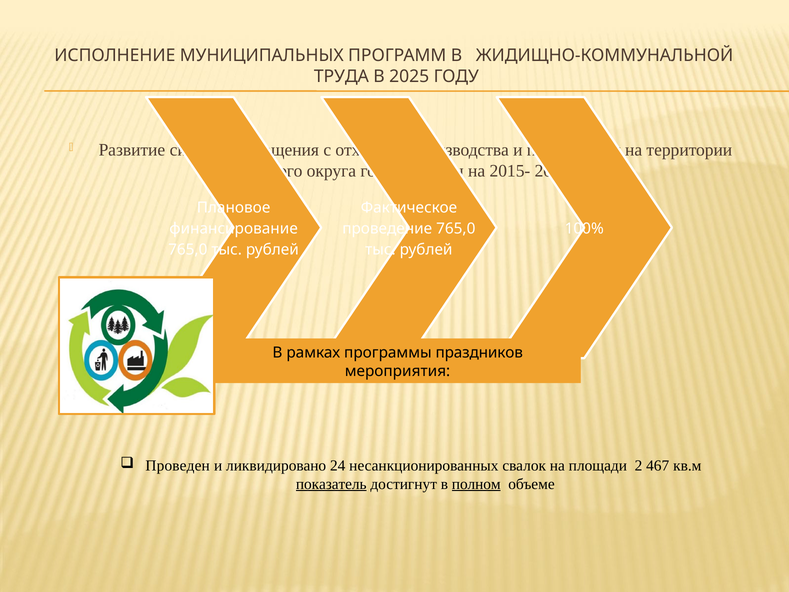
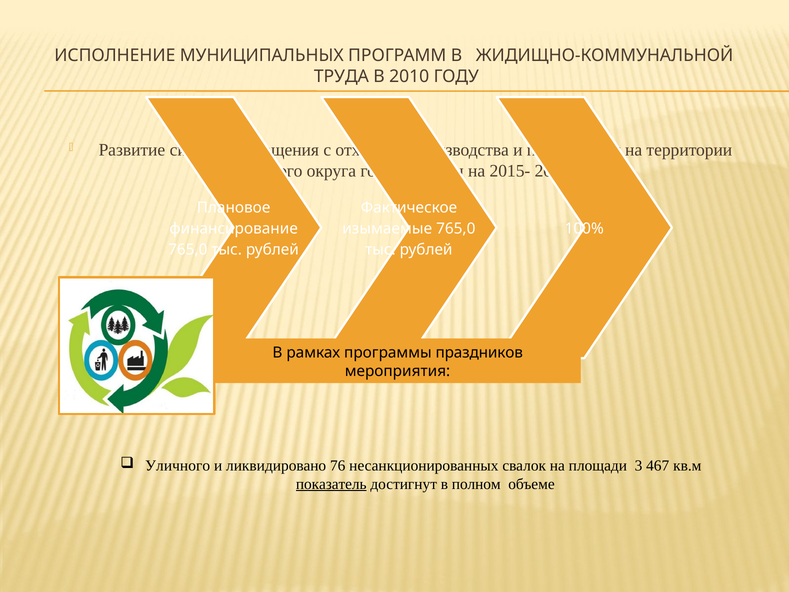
2025: 2025 -> 2010 (409, 77)
проведение: проведение -> изымаемые (387, 228)
Проведен: Проведен -> Уличного (178, 465)
24: 24 -> 76 (338, 465)
2: 2 -> 3 (638, 465)
полном underline: present -> none (476, 484)
